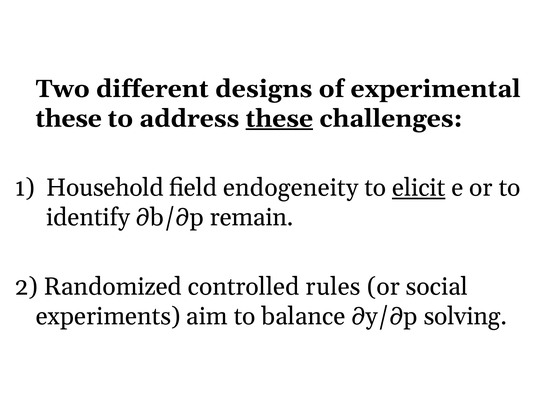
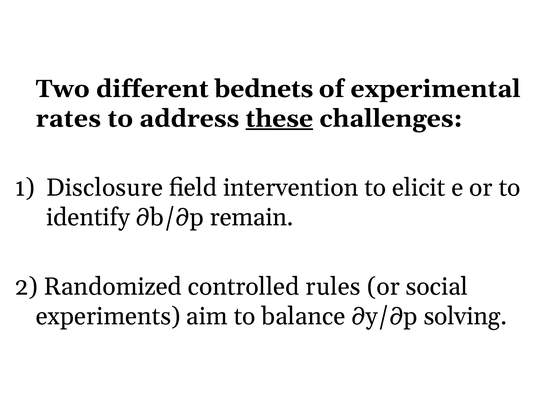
designs: designs -> bednets (264, 89)
these: these -> rates (68, 119)
Household: Household -> Disclosure (105, 188)
endogeneity: endogeneity -> intervention (291, 188)
elicit underline: present -> none (419, 188)
